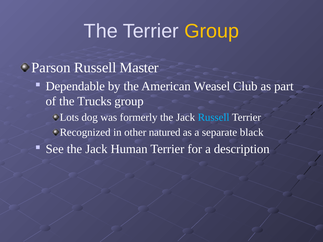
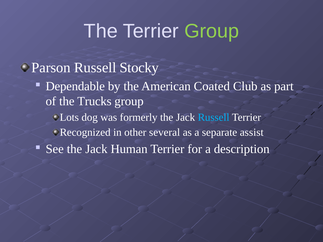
Group colour: yellow -> light green (212, 31)
Master: Master -> Stocky (139, 68)
Weasel: Weasel -> Coated (212, 86)
natured: natured -> several (165, 132)
black: black -> assist (252, 132)
